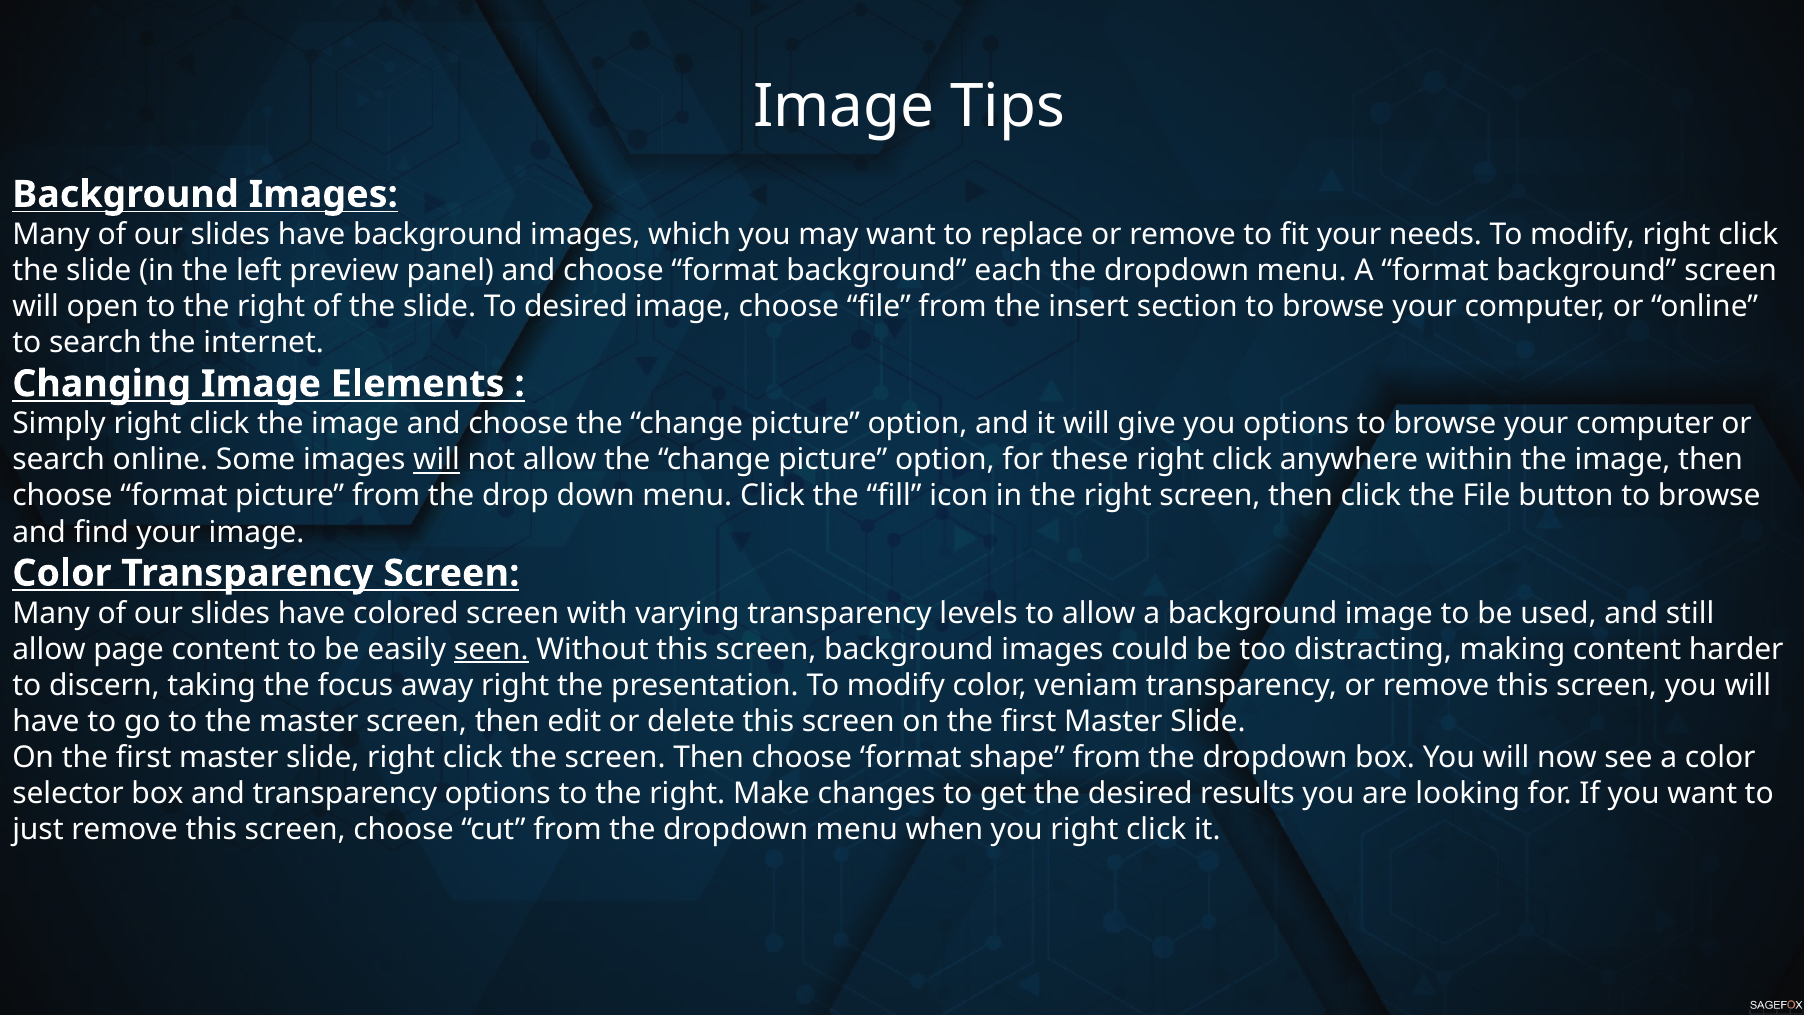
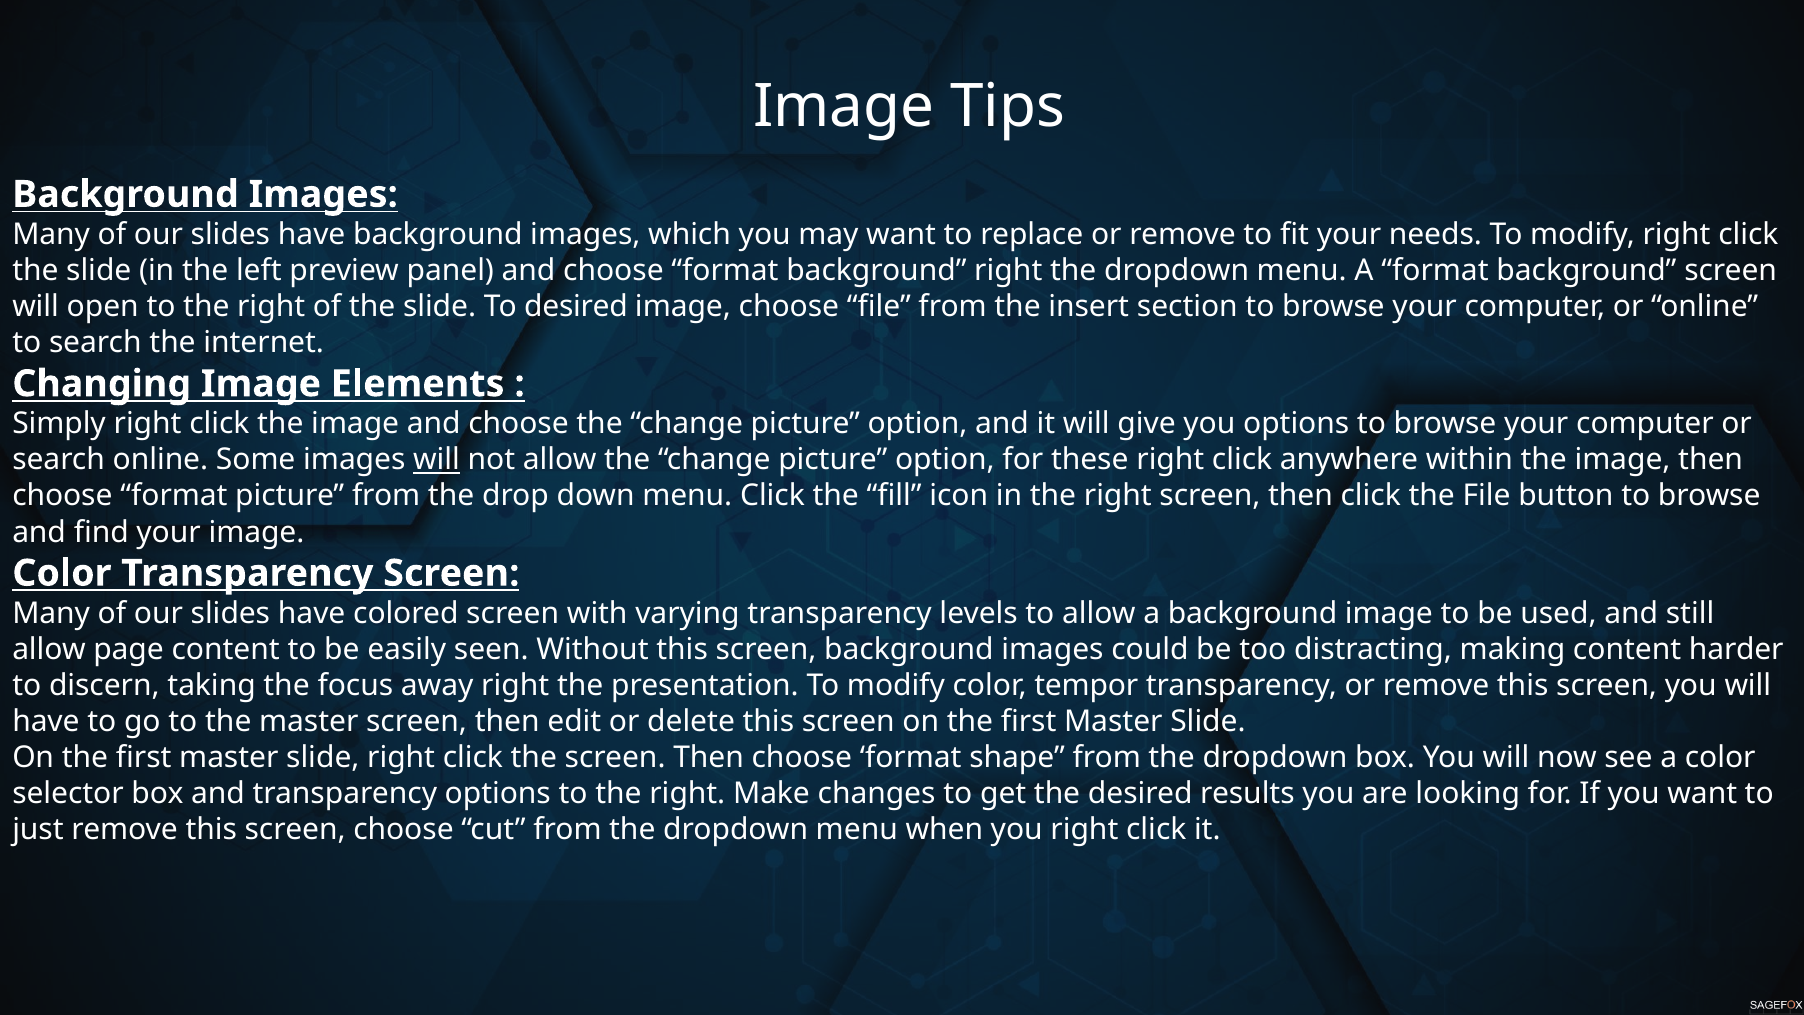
background each: each -> right (1008, 270)
seen underline: present -> none (491, 649)
veniam: veniam -> tempor (1086, 685)
